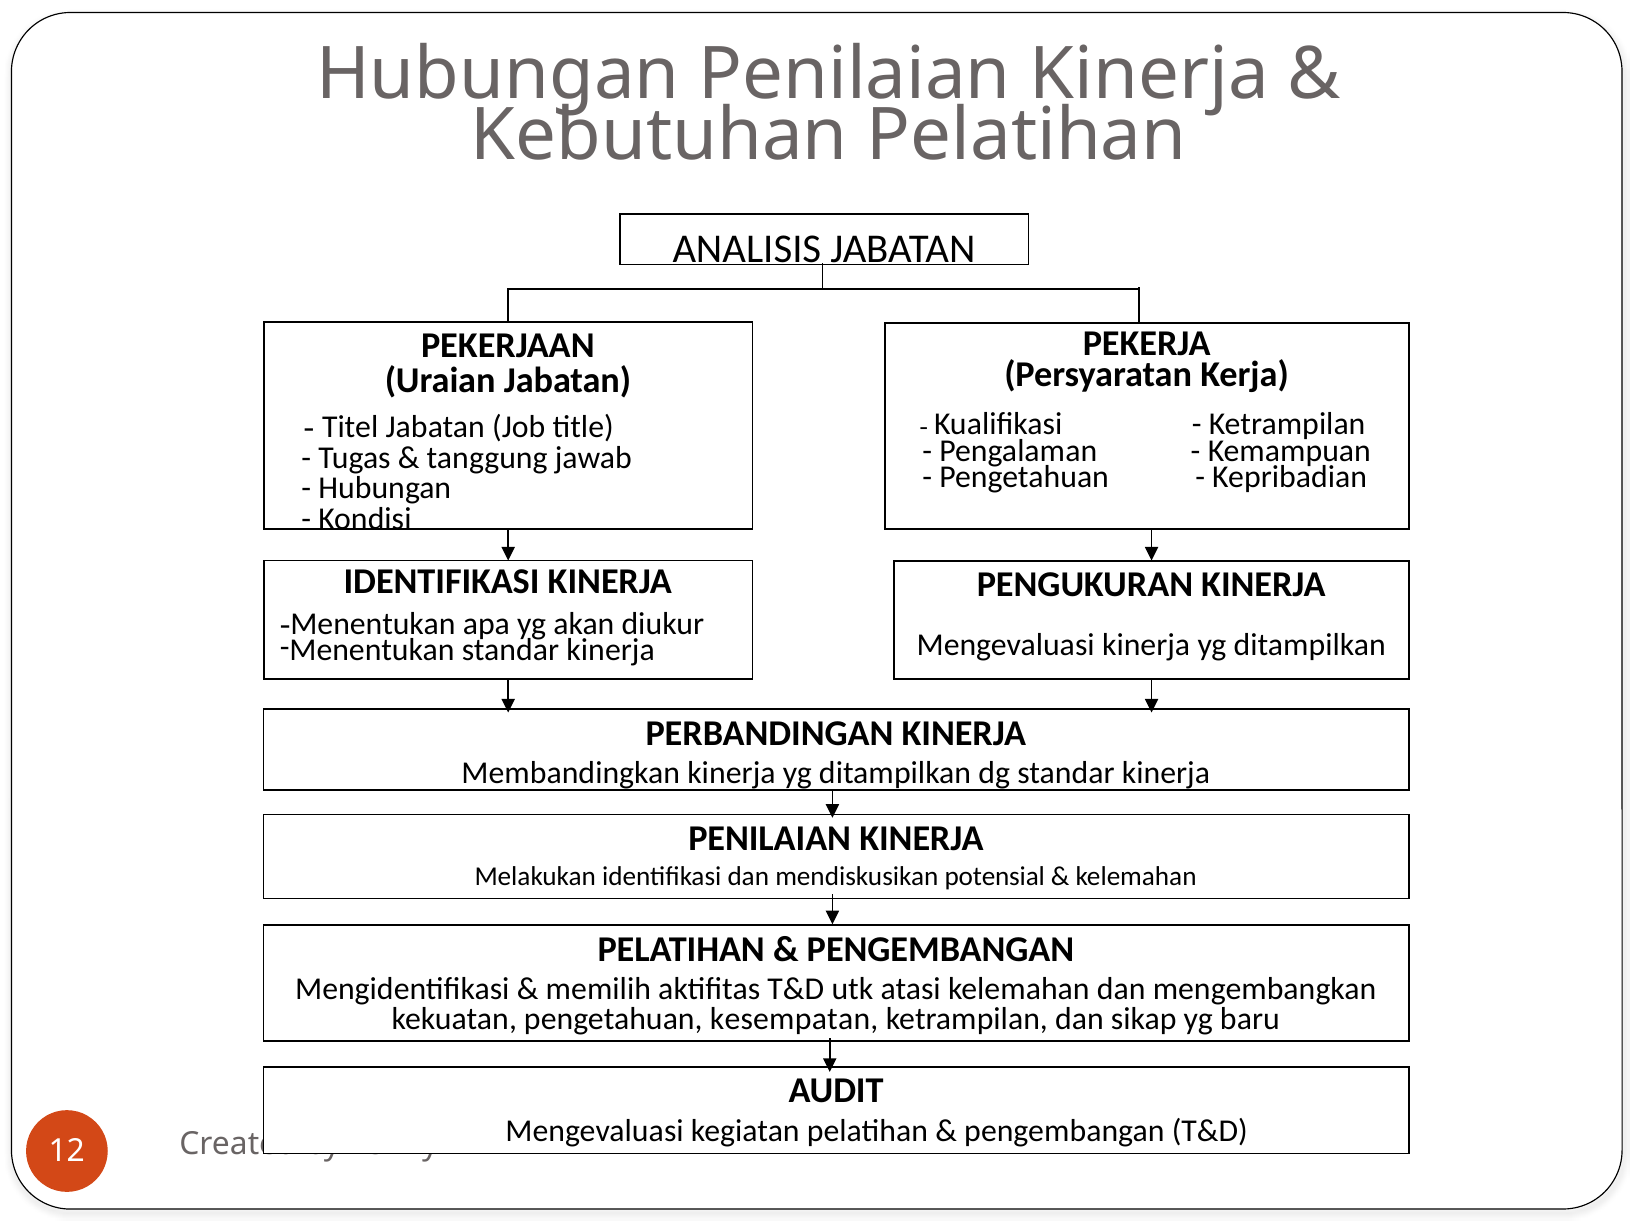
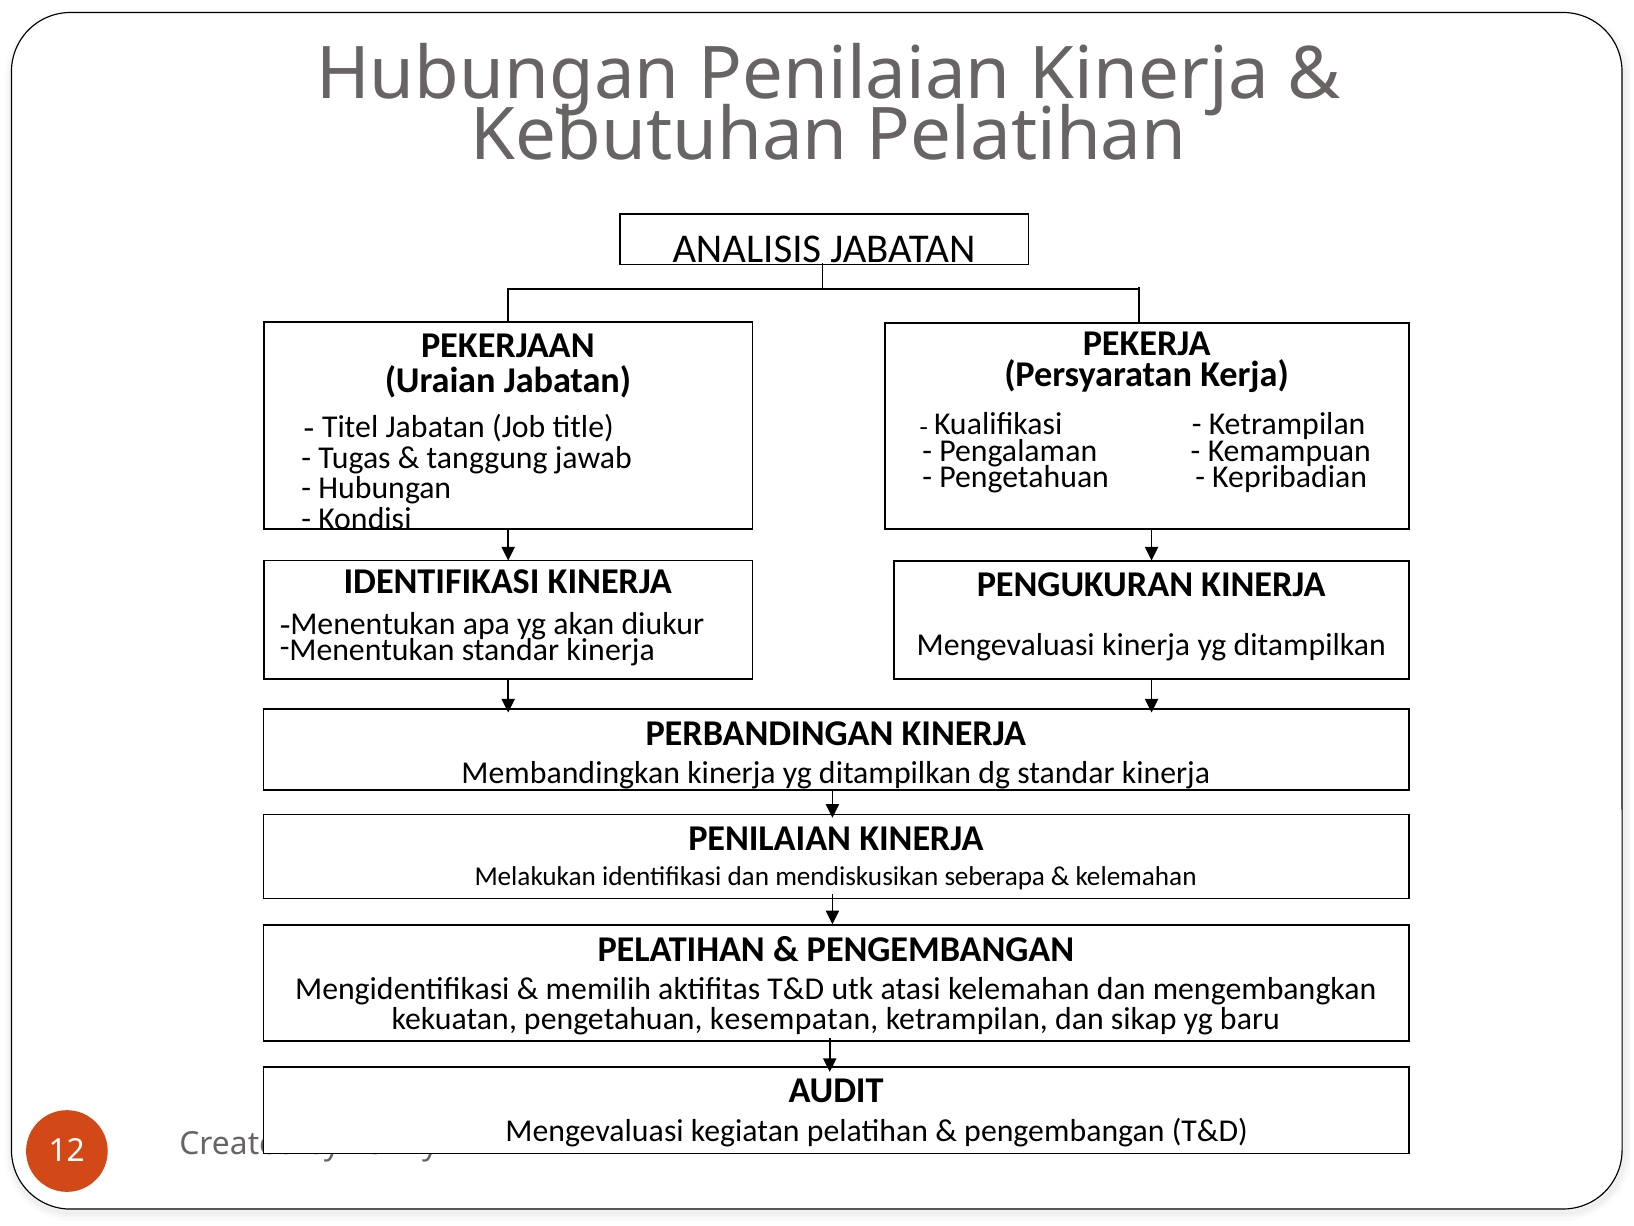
potensial: potensial -> seberapa (995, 876)
